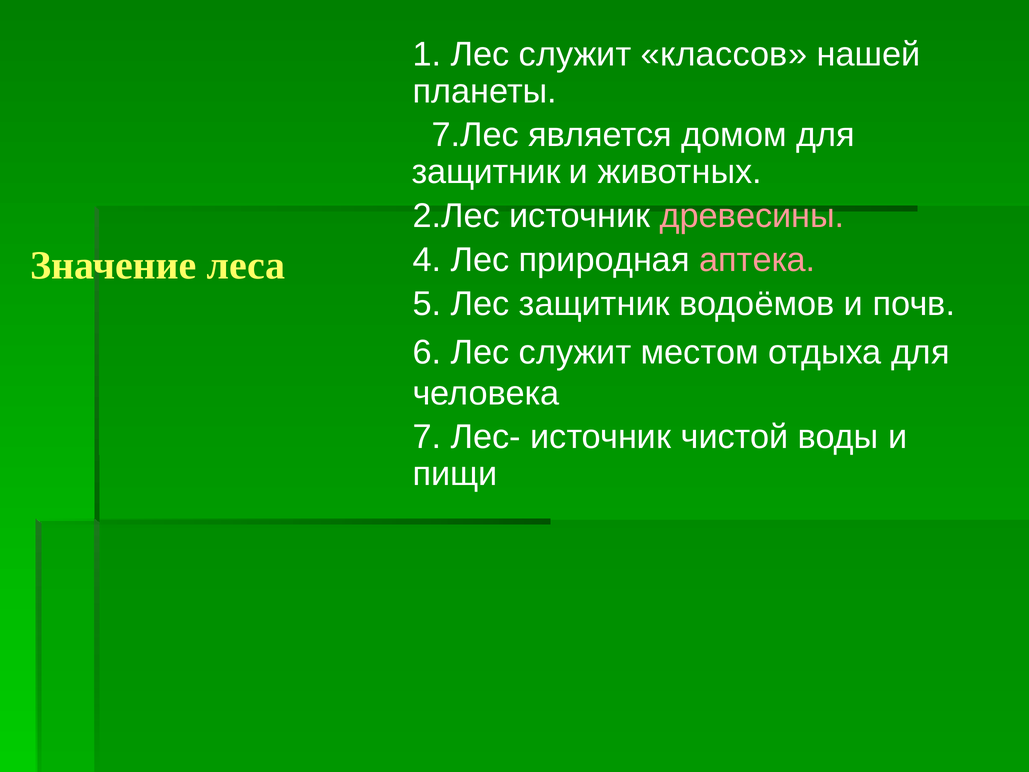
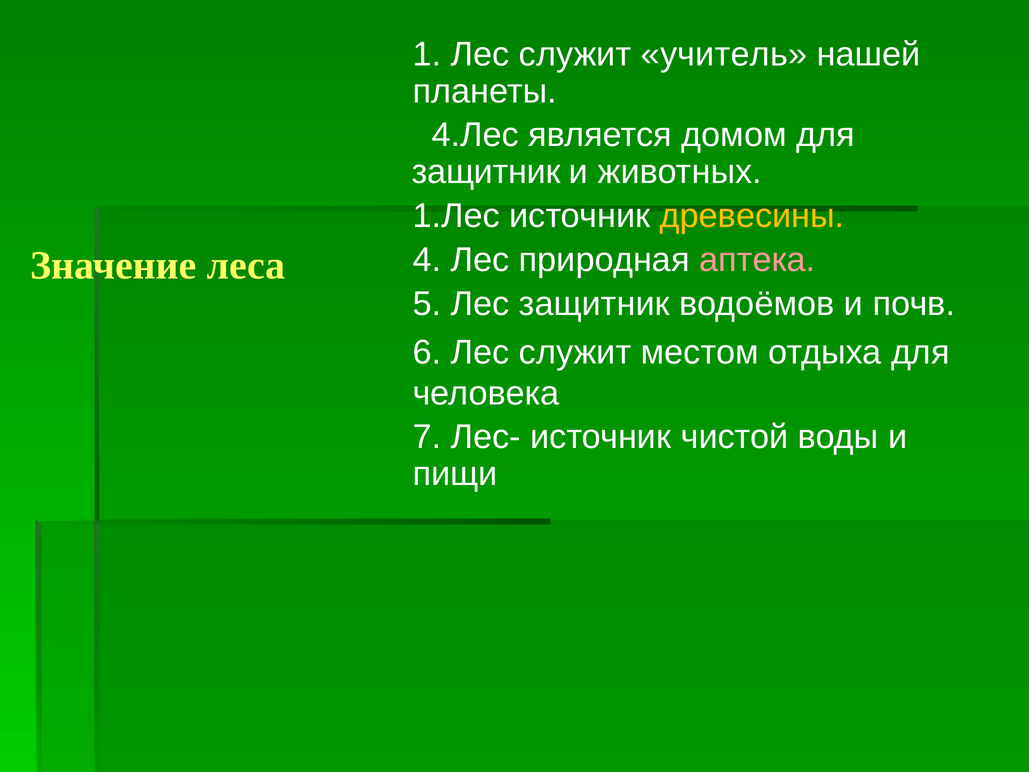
классов: классов -> учитель (724, 54)
7.Лес: 7.Лес -> 4.Лес (475, 135)
2.Лес: 2.Лес -> 1.Лес (456, 216)
древесины colour: pink -> yellow (752, 216)
